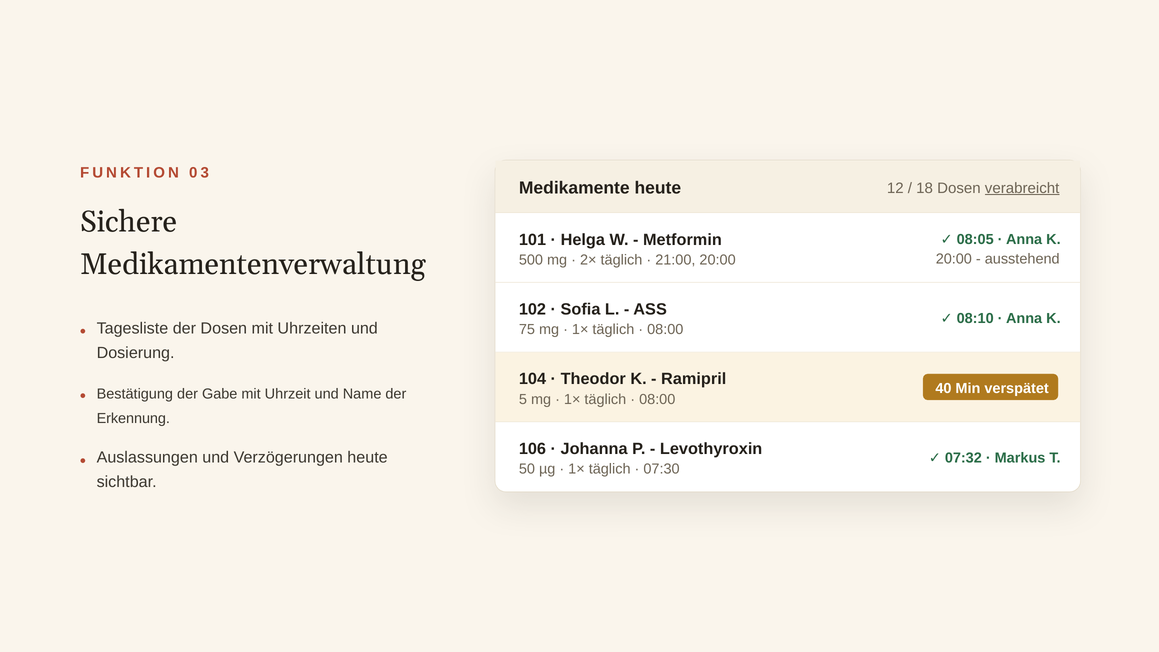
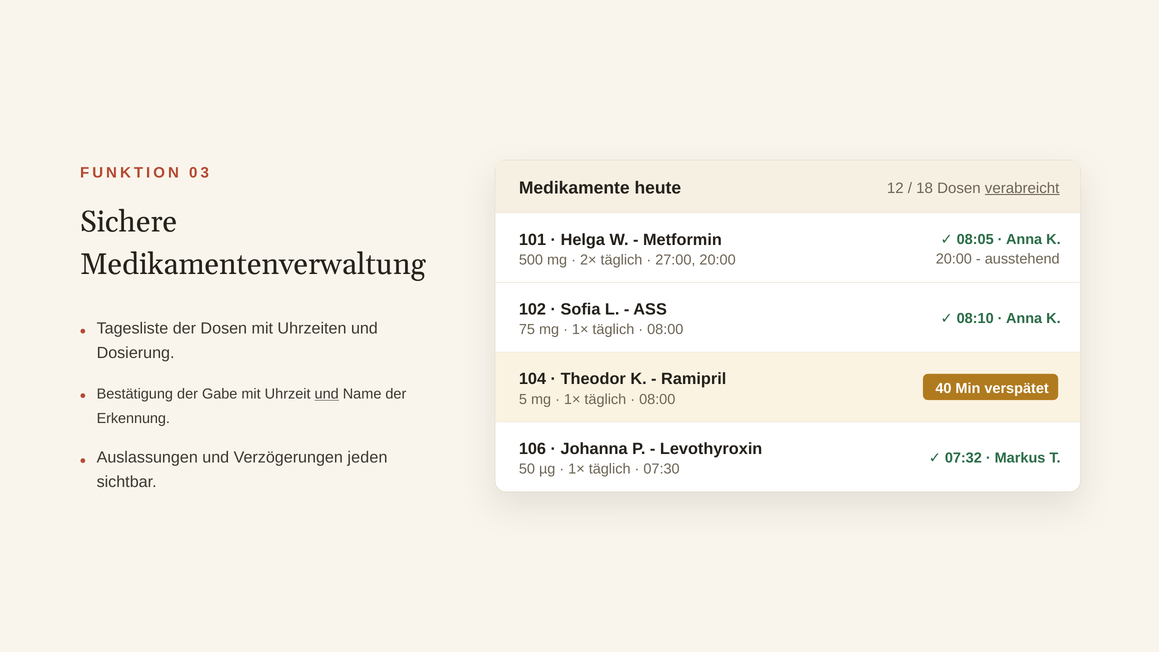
21:00: 21:00 -> 27:00 (675, 260)
und underline: none -> present (327, 394)
Verzögerungen heute: heute -> jeden (367, 458)
